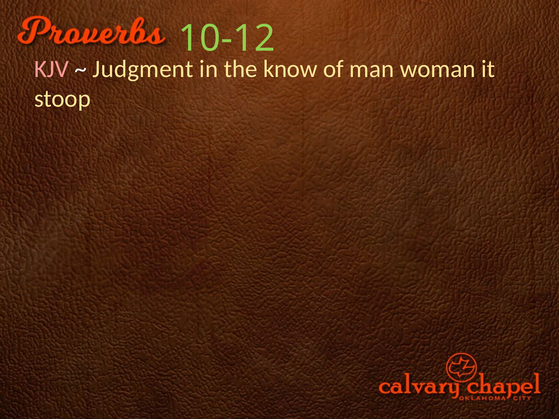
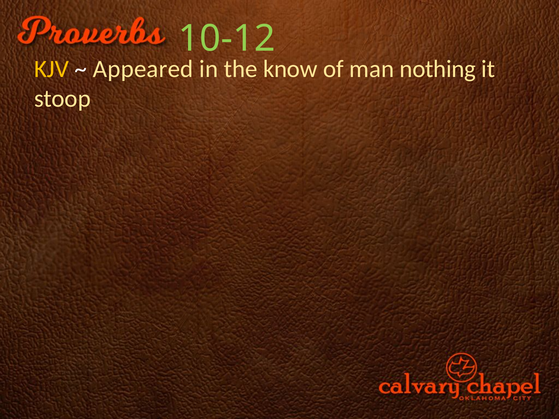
KJV colour: pink -> yellow (51, 69)
Judgment: Judgment -> Appeared (143, 69)
woman: woman -> nothing (438, 69)
